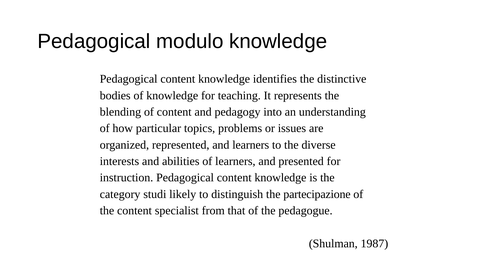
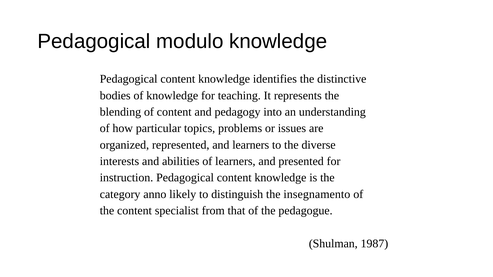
studi: studi -> anno (155, 194)
partecipazione: partecipazione -> insegnamento (317, 194)
